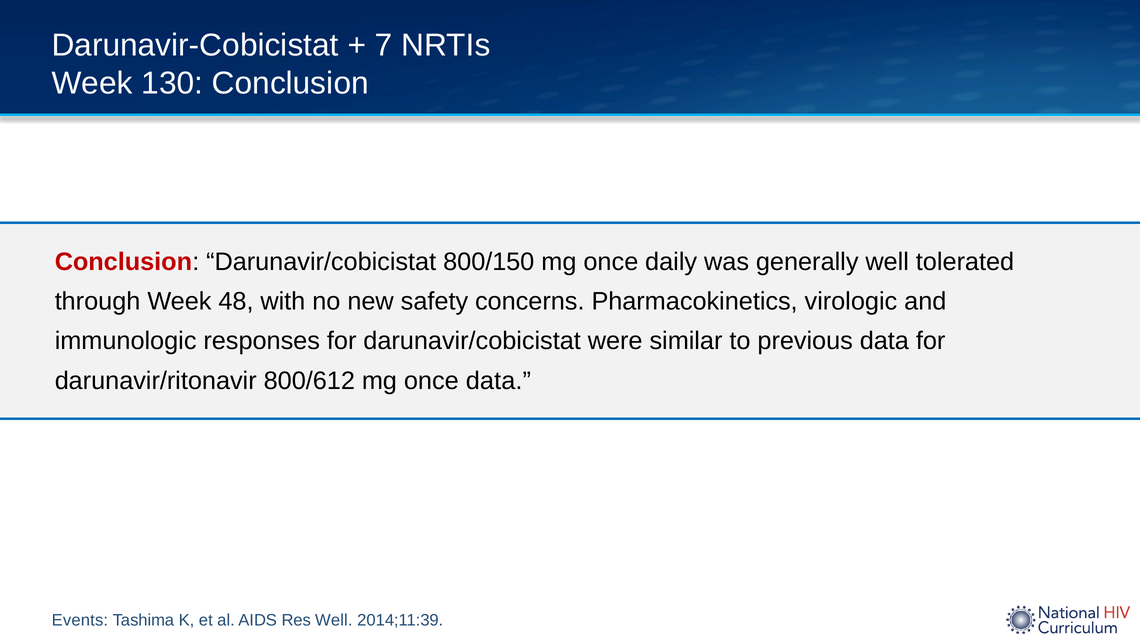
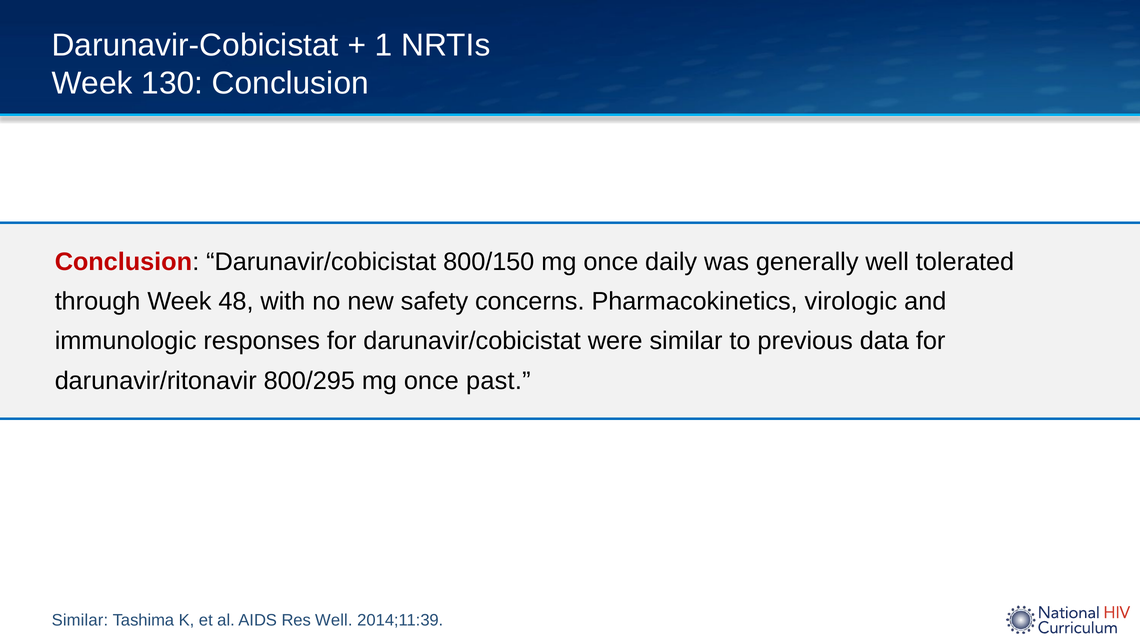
7: 7 -> 1 (384, 45)
800/612: 800/612 -> 800/295 (309, 381)
once data: data -> past (498, 381)
Events: Events -> Similar (80, 620)
